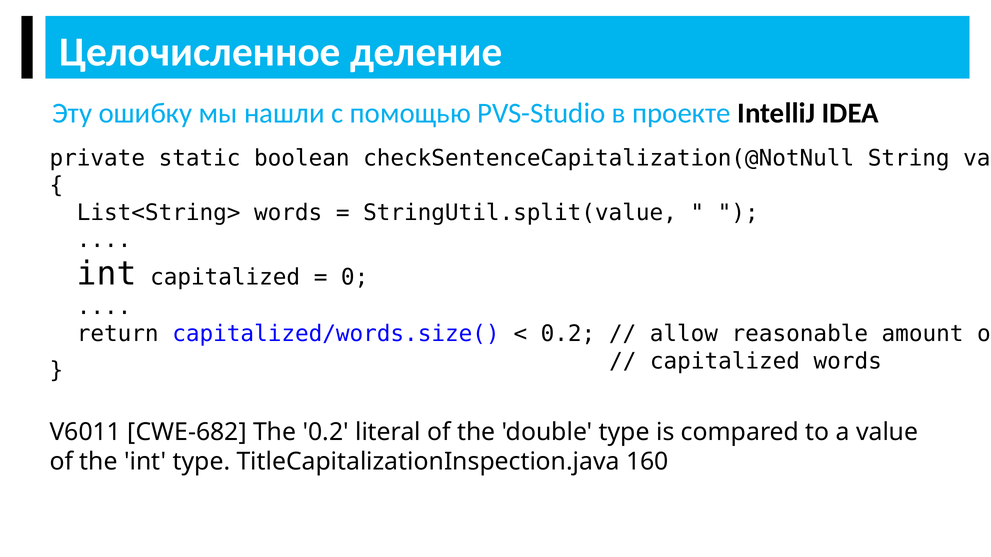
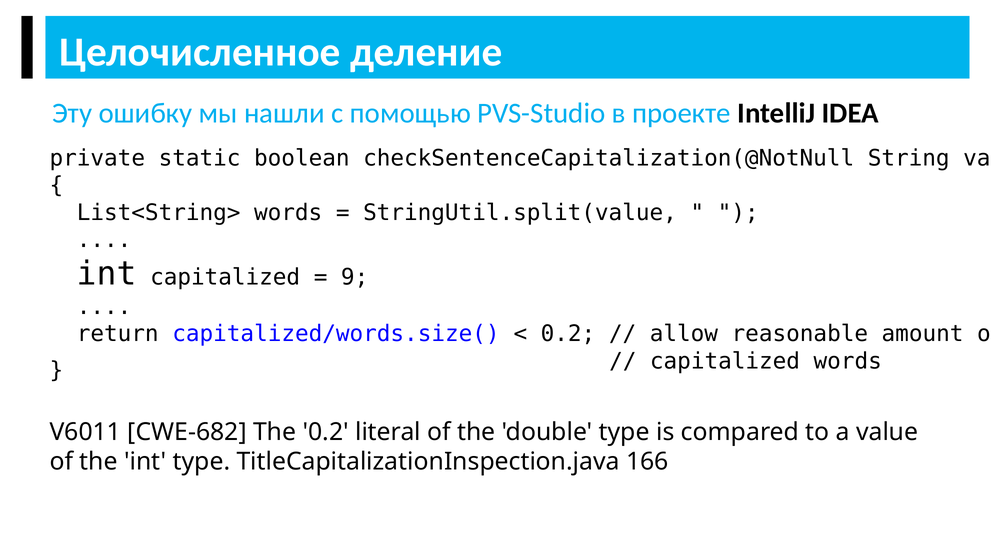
0: 0 -> 9 (355, 278)
160: 160 -> 166 (647, 462)
